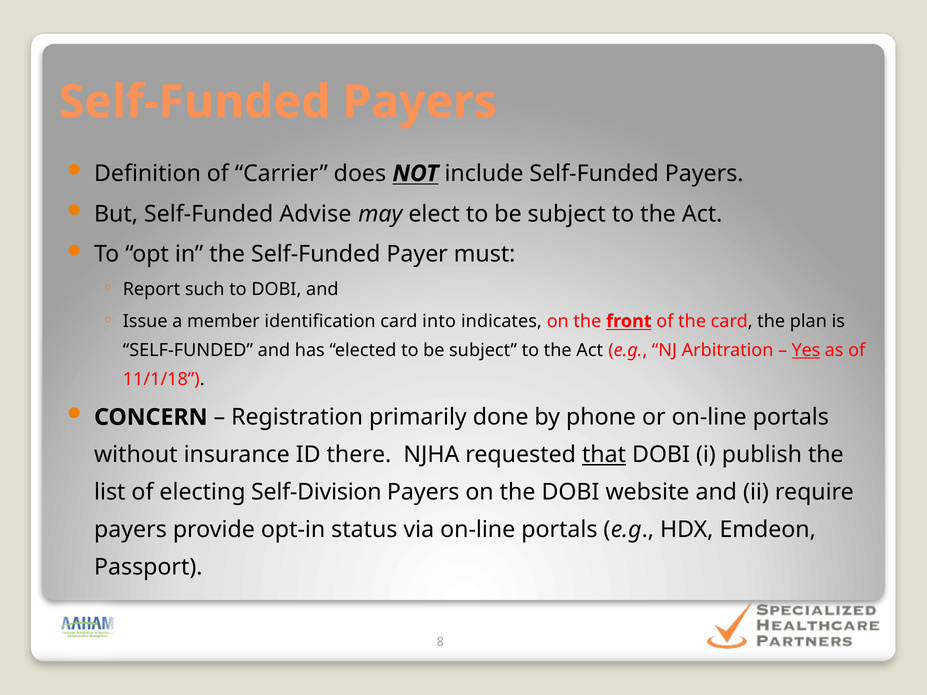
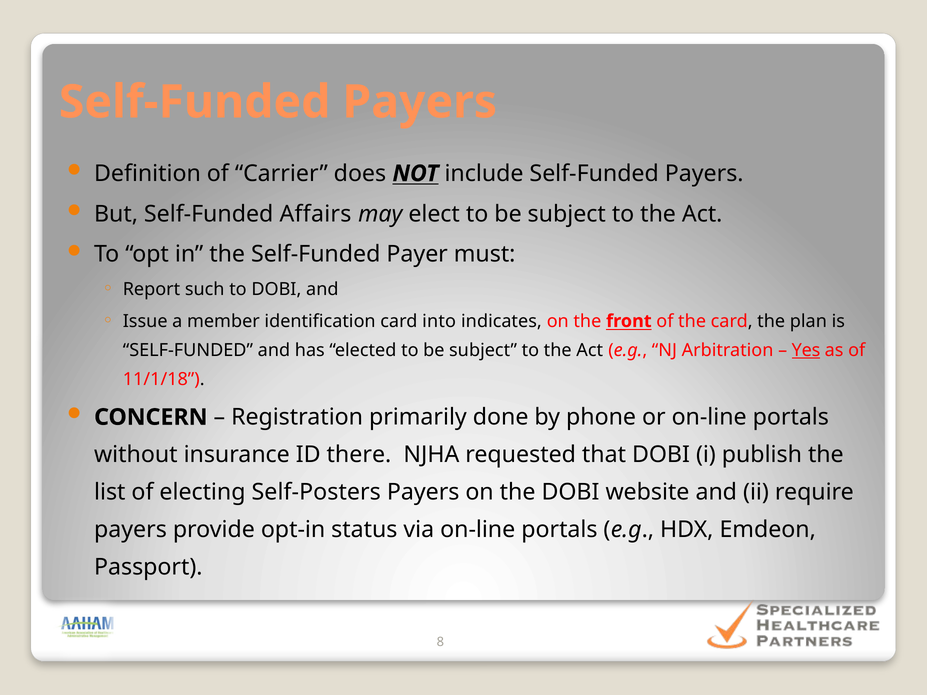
Advise: Advise -> Affairs (315, 214)
that underline: present -> none (604, 455)
Self-Division: Self-Division -> Self-Posters (316, 492)
